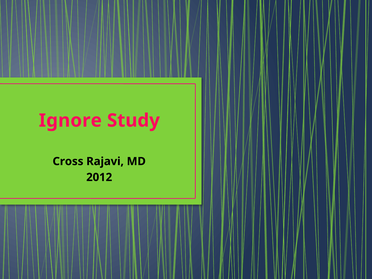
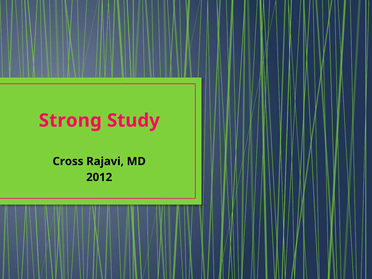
Ignore: Ignore -> Strong (70, 121)
